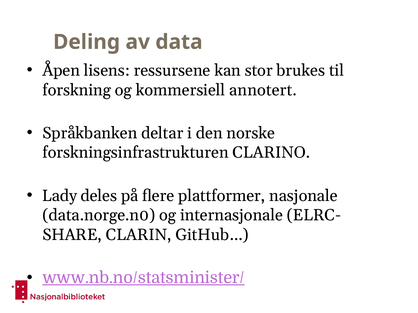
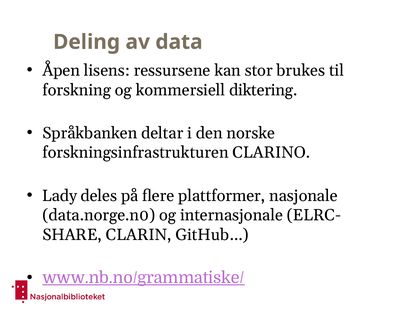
annotert: annotert -> diktering (263, 90)
www.nb.no/statsminister/: www.nb.no/statsminister/ -> www.nb.no/grammatiske/ (144, 278)
